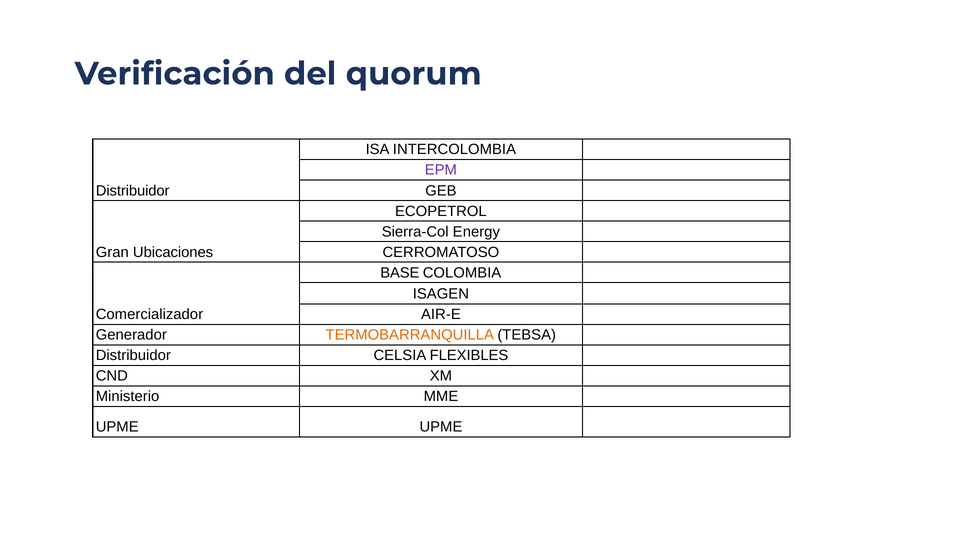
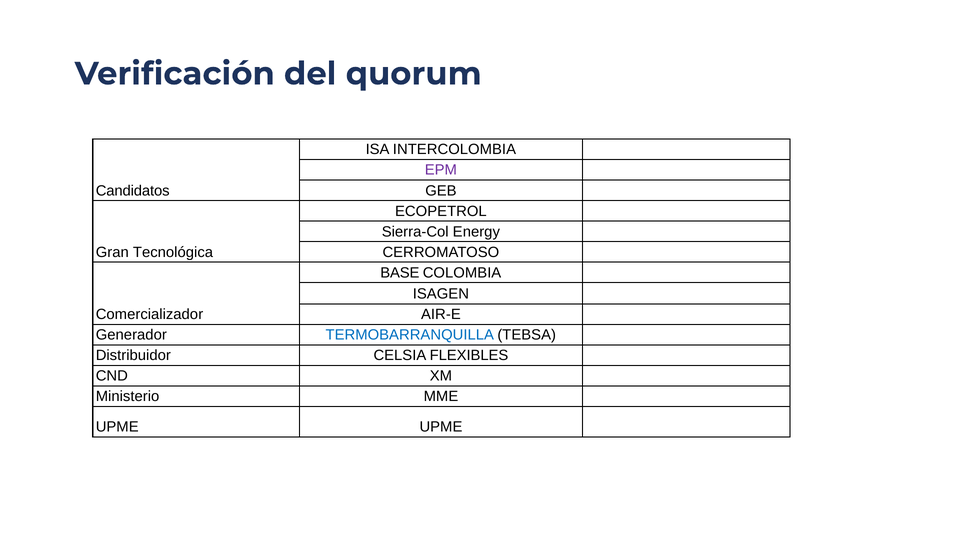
Distribuidor: Distribuidor -> Candidatos (133, 191)
Ubicaciones: Ubicaciones -> Tecnológica (173, 252)
TERMOBARRANQUILLA colour: orange -> blue (410, 335)
